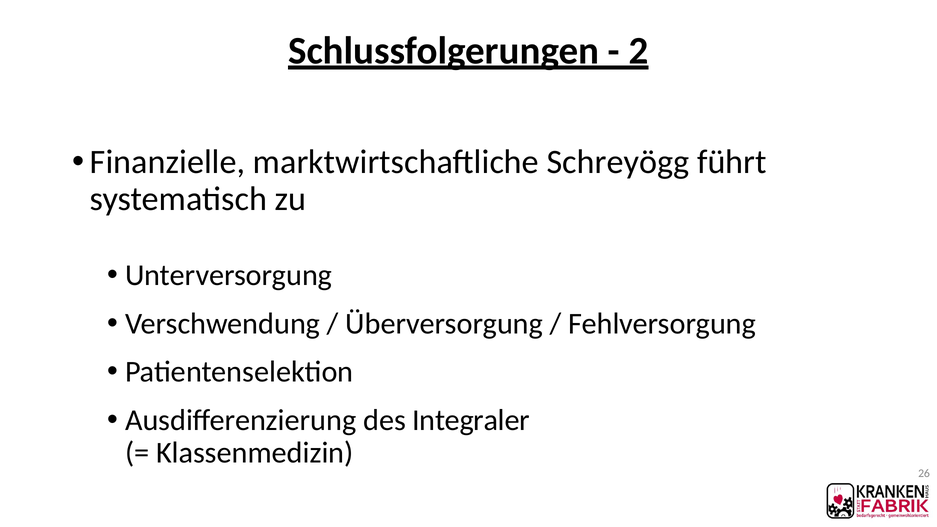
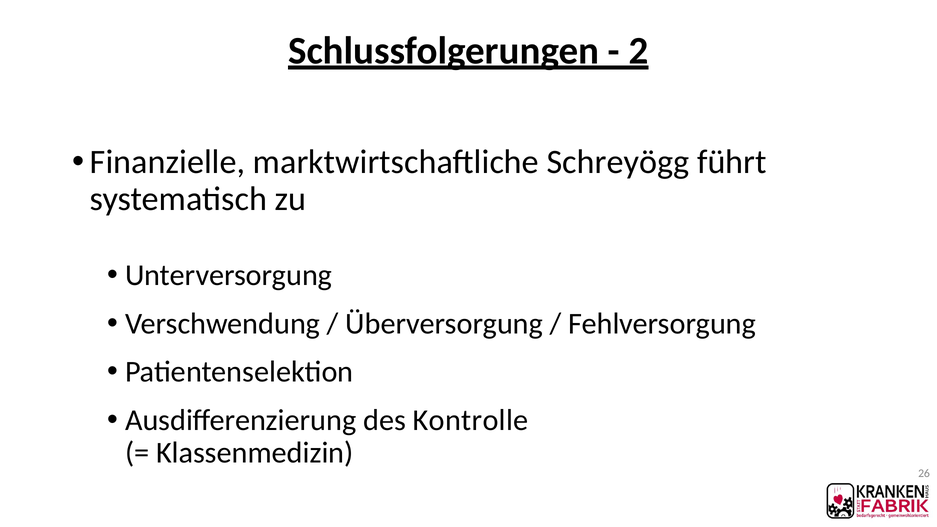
Integraler: Integraler -> Kontrolle (471, 420)
